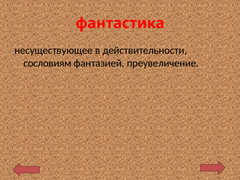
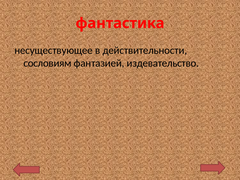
преувеличение: преувеличение -> издевательство (163, 63)
